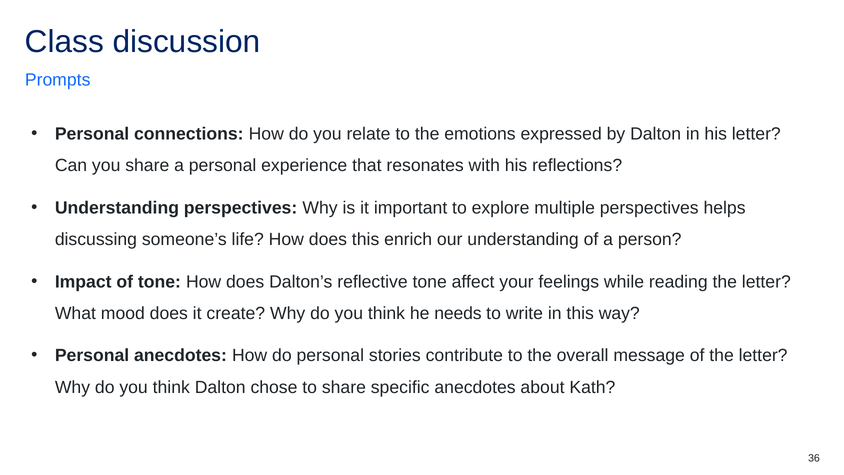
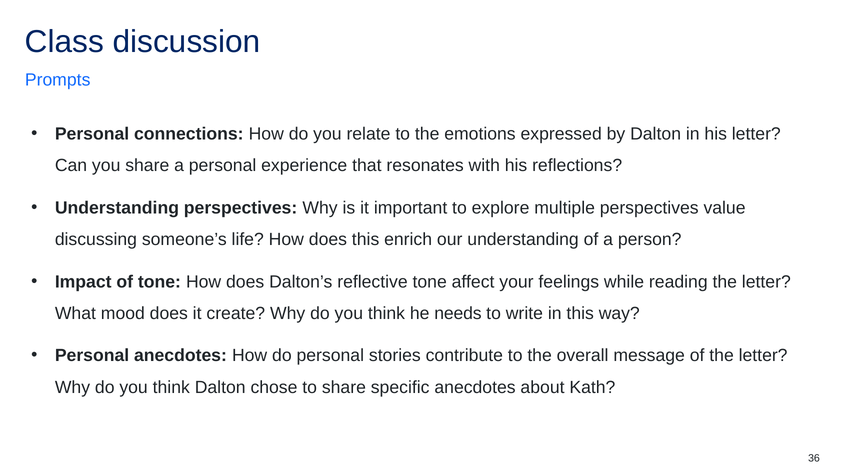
helps: helps -> value (725, 208)
